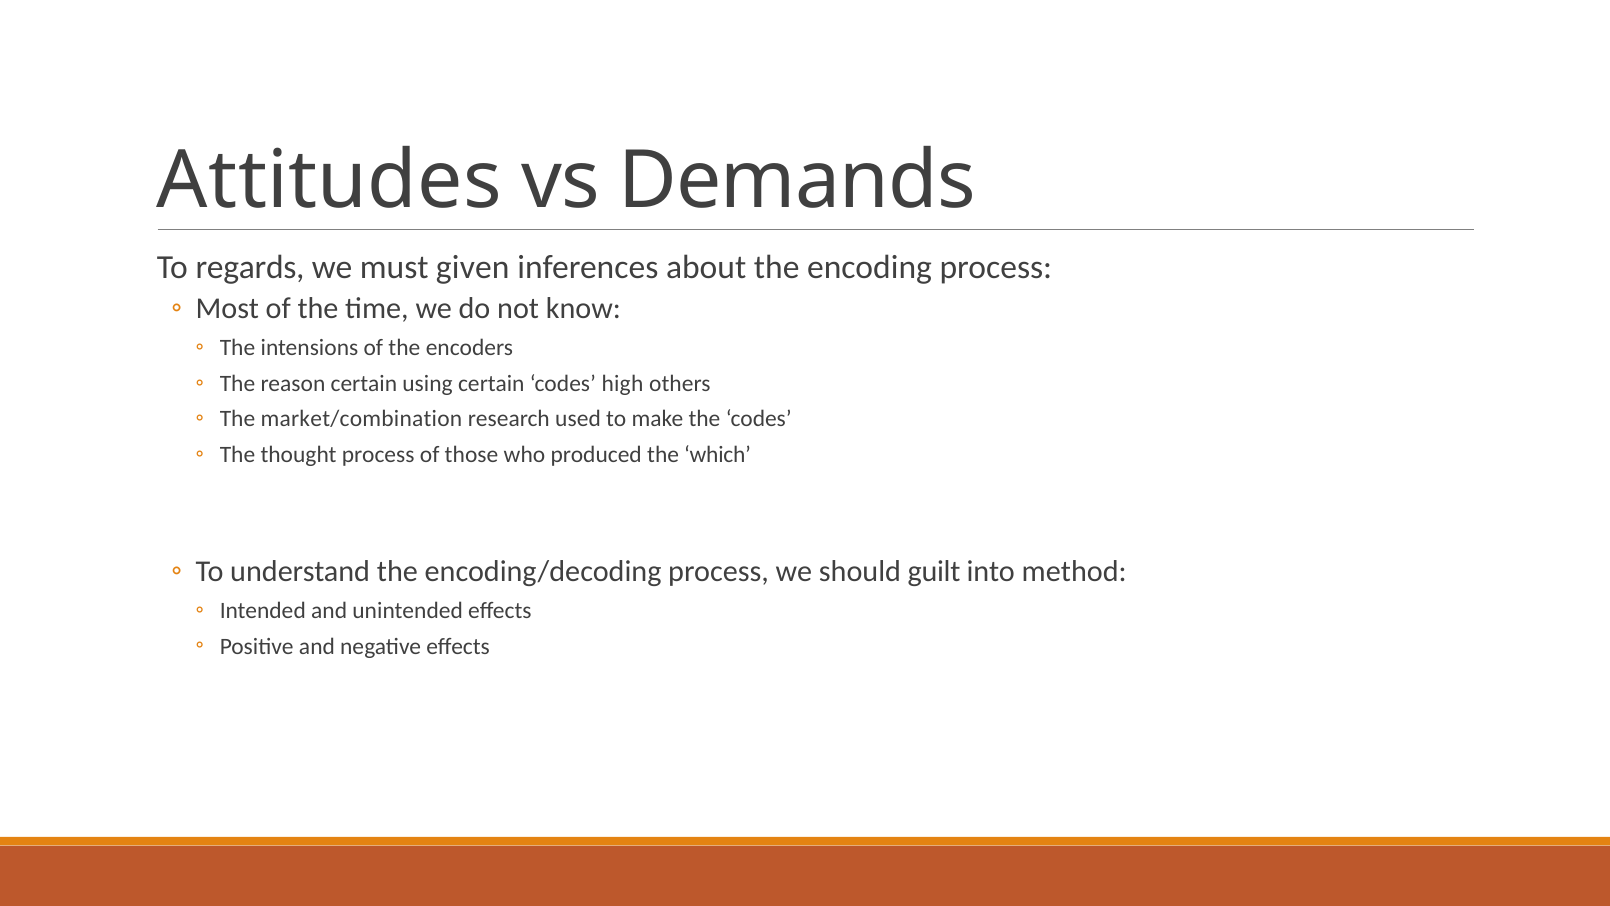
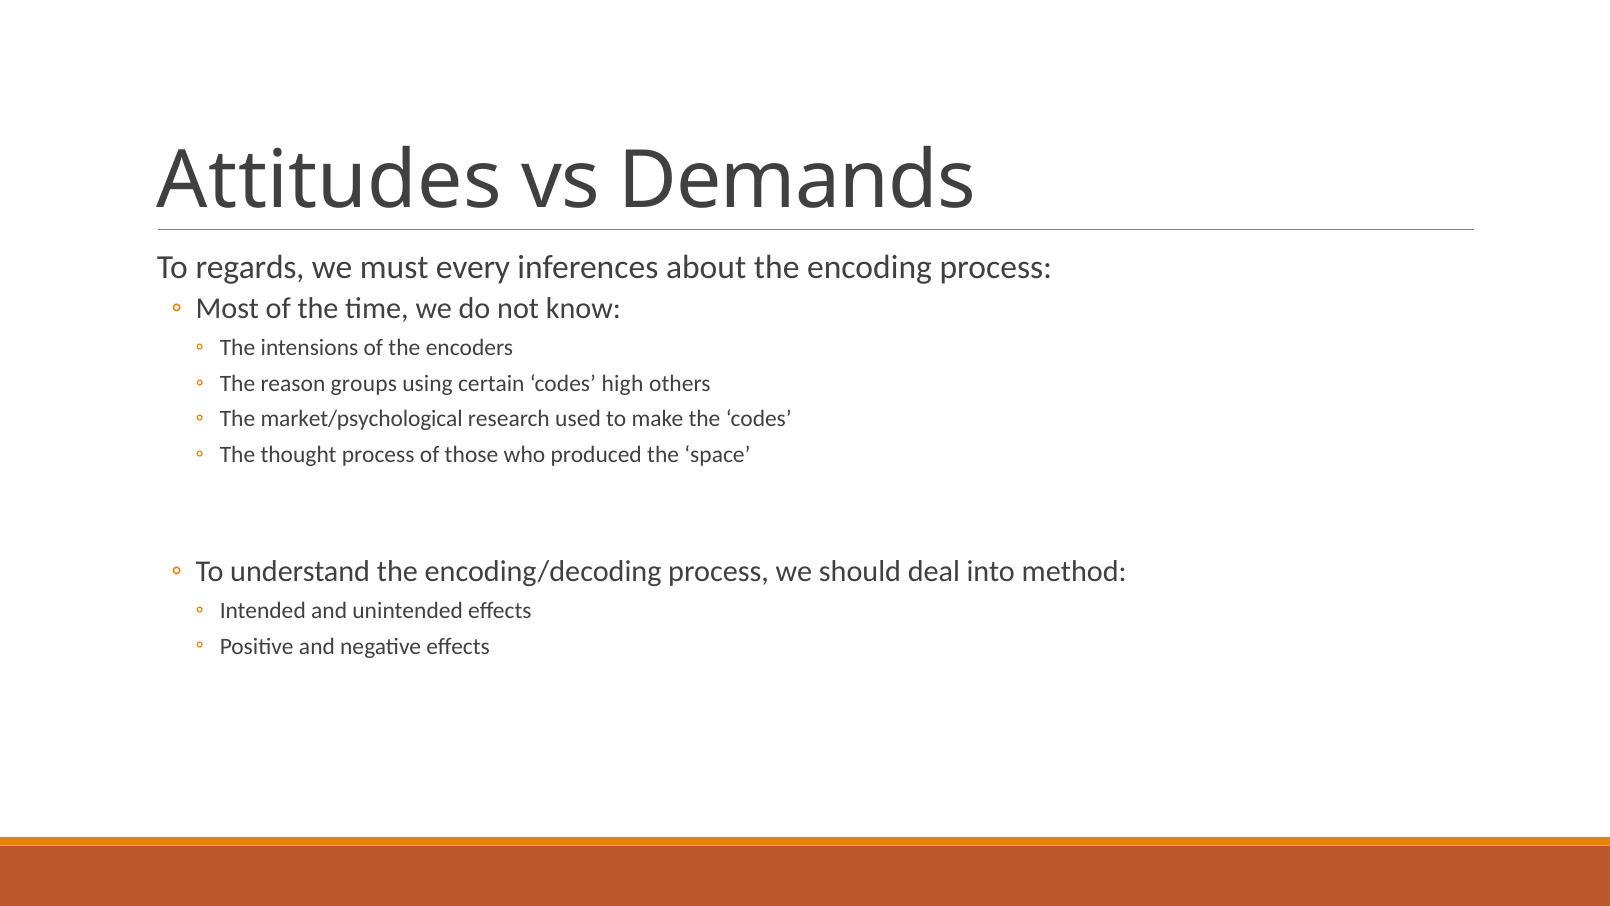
given: given -> every (473, 268)
reason certain: certain -> groups (364, 383)
market/combination: market/combination -> market/psychological (362, 419)
which: which -> space (717, 454)
guilt: guilt -> deal (934, 571)
